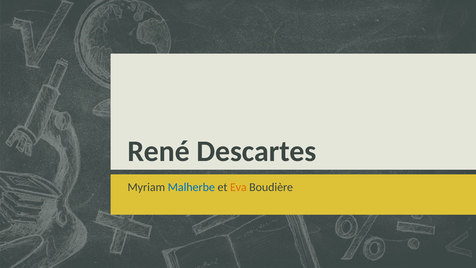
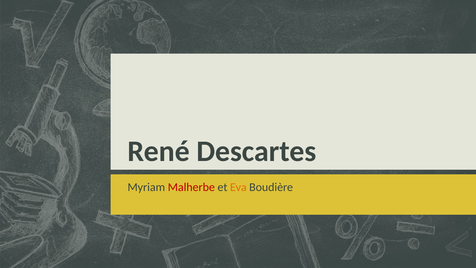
Malherbe colour: blue -> red (191, 187)
